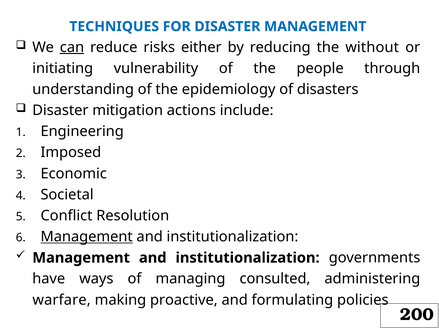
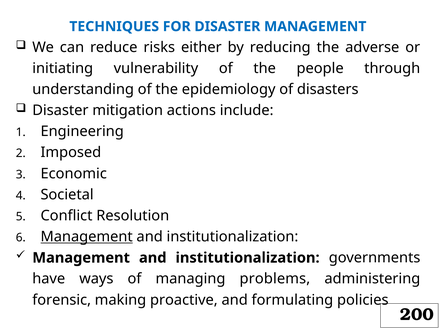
can underline: present -> none (72, 47)
without: without -> adverse (372, 47)
consulted: consulted -> problems (275, 279)
warfare: warfare -> forensic (62, 300)
